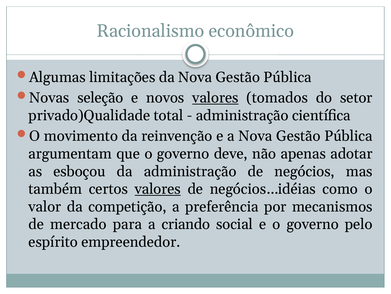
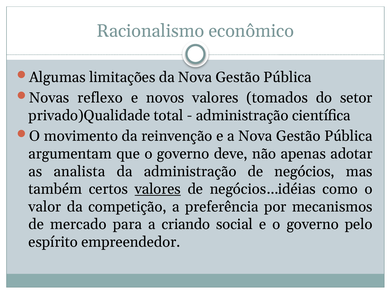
seleção: seleção -> reflexo (100, 98)
valores underline: present -> none (215, 98)
esboçou: esboçou -> analista (79, 171)
